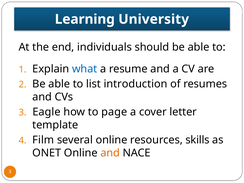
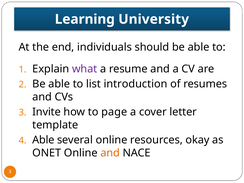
what colour: blue -> purple (85, 69)
Eagle: Eagle -> Invite (47, 112)
Film: Film -> Able (43, 140)
skills: skills -> okay (197, 140)
